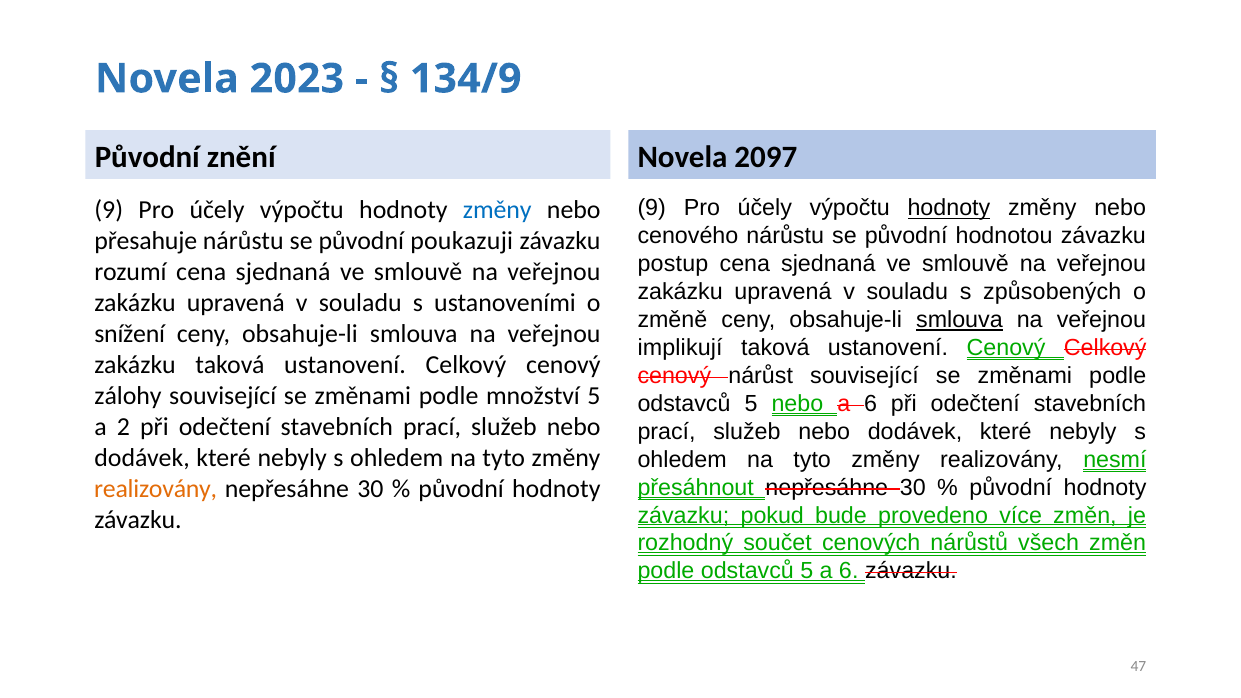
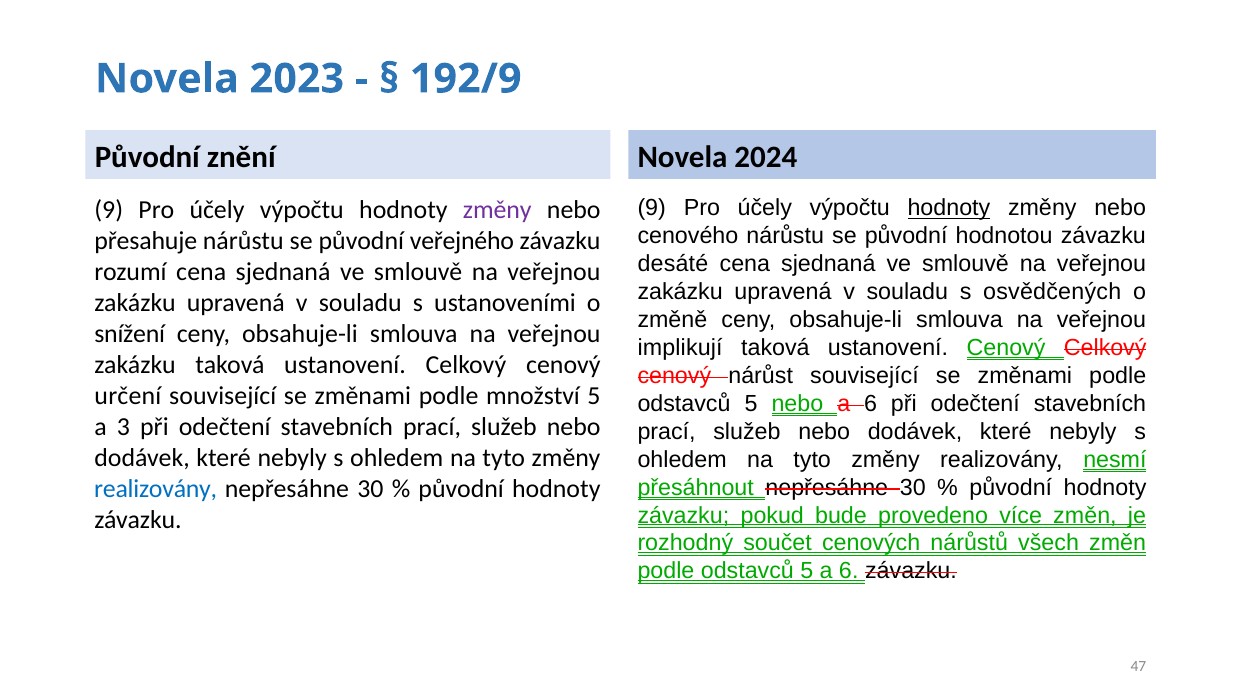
134/9: 134/9 -> 192/9 (466, 79)
2097: 2097 -> 2024 (766, 157)
změny colour: blue -> purple (497, 210)
poukazuji: poukazuji -> veřejného (462, 241)
postup: postup -> desáté (673, 264)
způsobených: způsobených -> osvědčených (1052, 292)
smlouva underline: present -> none (959, 320)
zálohy: zálohy -> určení (128, 396)
2: 2 -> 3 (123, 427)
realizovány colour: orange -> blue (156, 489)
